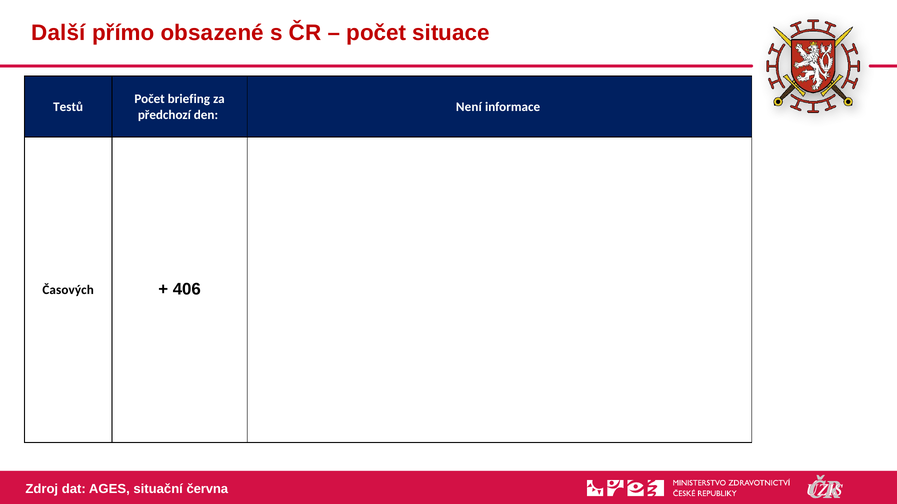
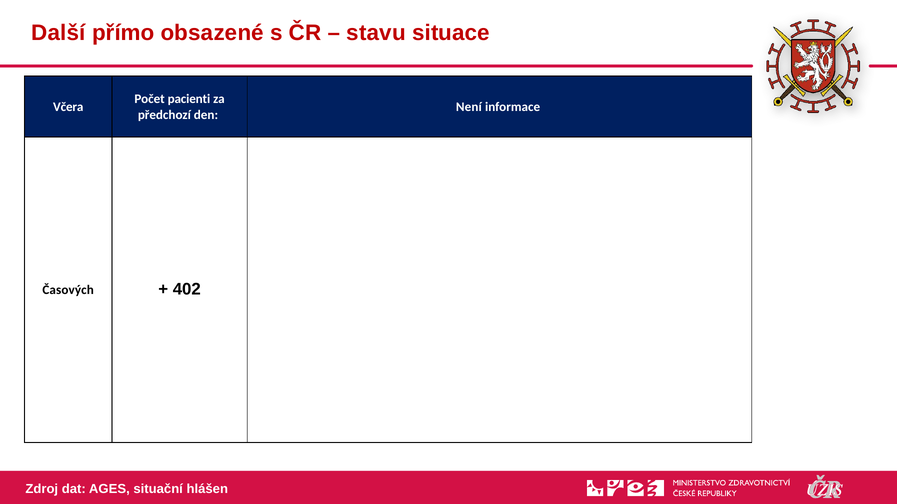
počet: počet -> stavu (376, 33)
briefing: briefing -> pacienti (189, 99)
Testů: Testů -> Včera (68, 107)
406: 406 -> 402 (187, 289)
června: června -> hlášen (207, 489)
